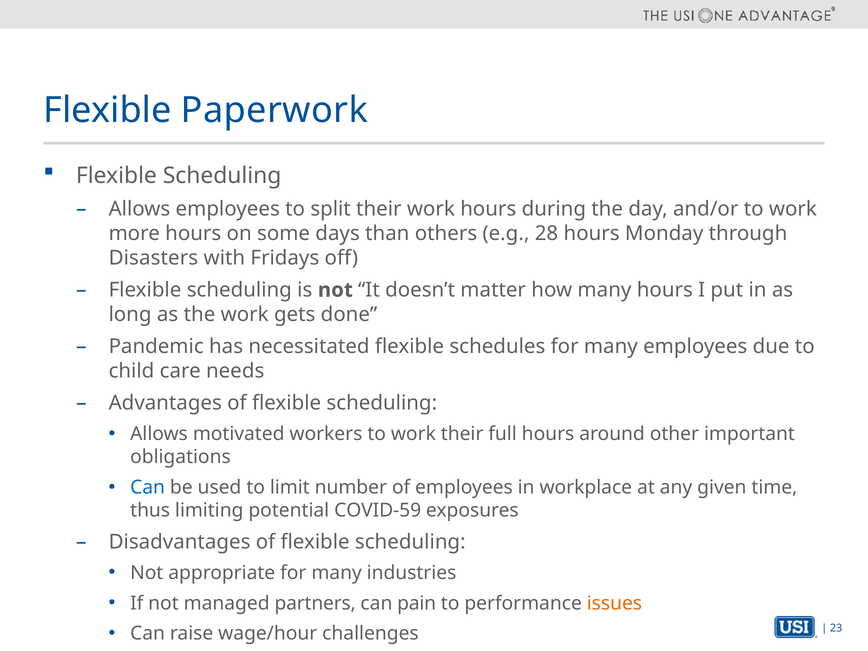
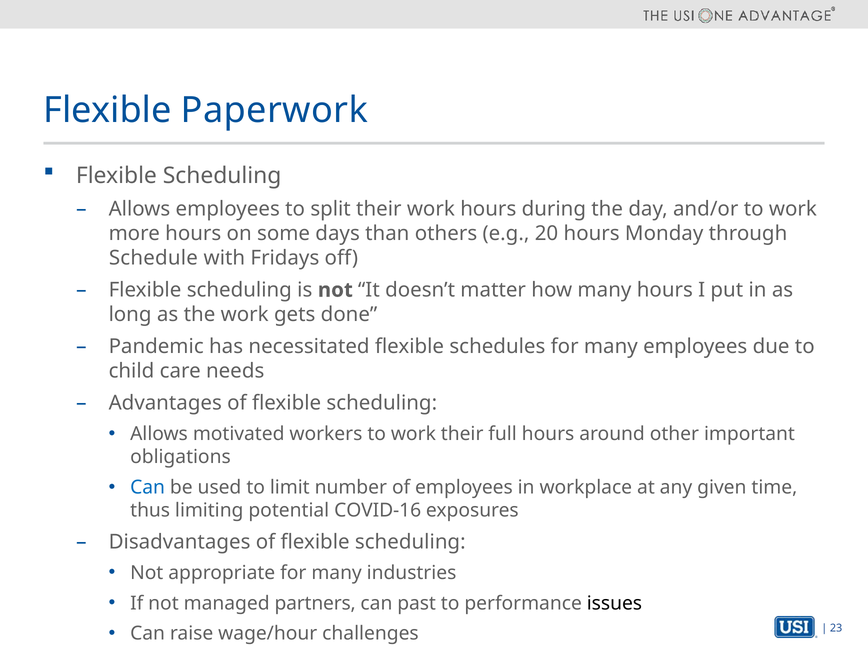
28: 28 -> 20 (546, 234)
Disasters: Disasters -> Schedule (153, 258)
COVID-59: COVID-59 -> COVID-16 (378, 511)
pain: pain -> past (417, 603)
issues colour: orange -> black (614, 603)
